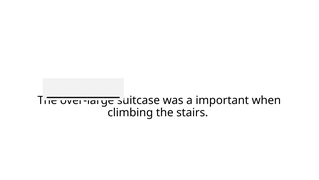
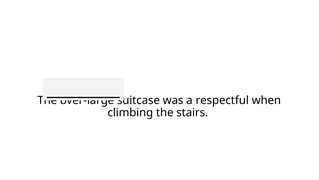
important: important -> respectful (222, 100)
